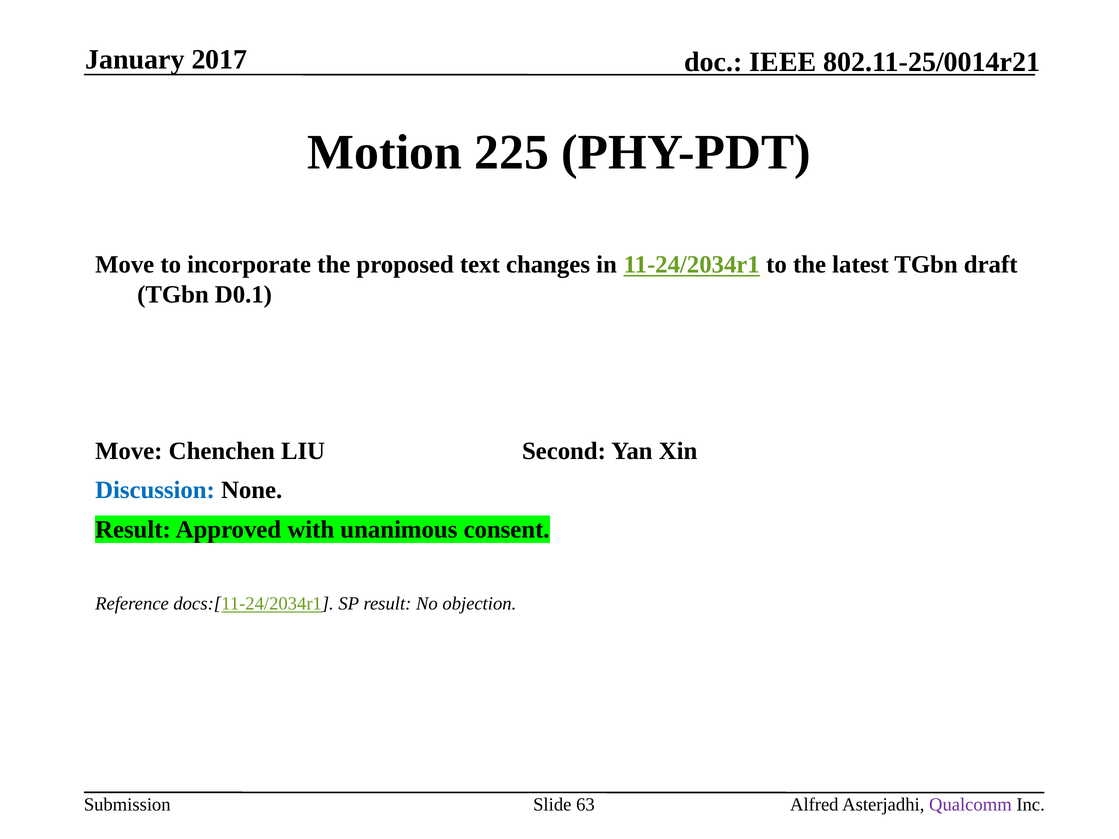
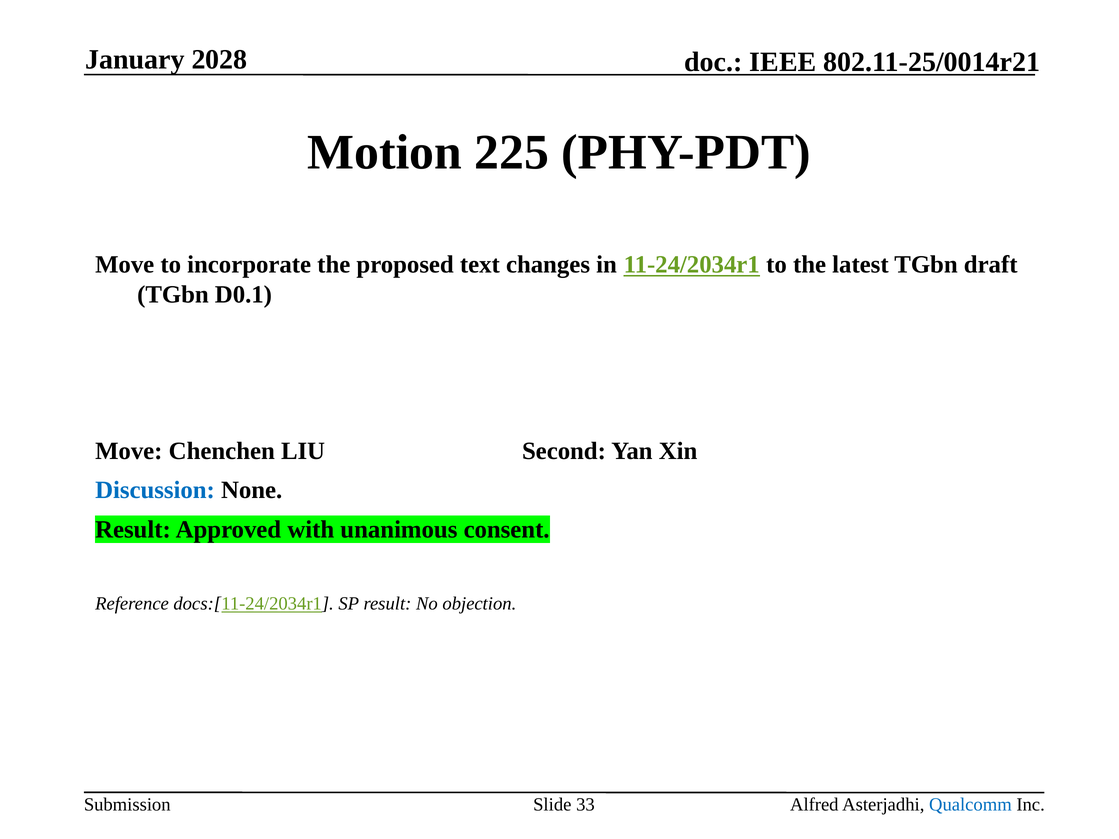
2017: 2017 -> 2028 (219, 59)
63: 63 -> 33 (585, 805)
Qualcomm colour: purple -> blue (970, 805)
